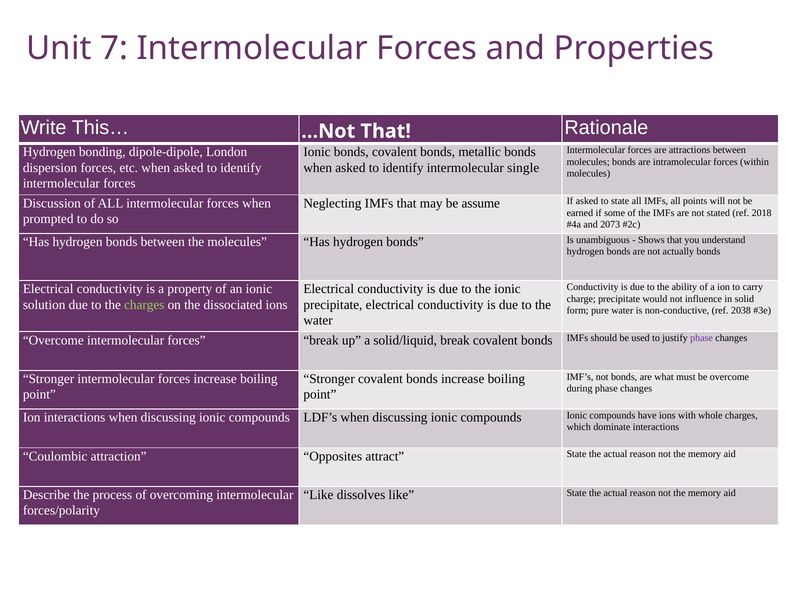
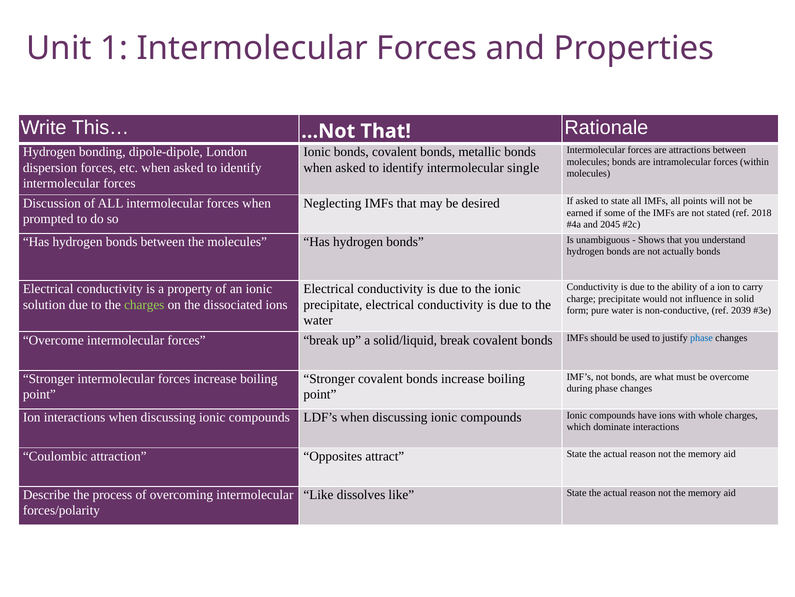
7: 7 -> 1 (114, 48)
assume: assume -> desired (481, 203)
2073: 2073 -> 2045 (610, 224)
2038: 2038 -> 2039 (741, 310)
phase colour: purple -> blue (702, 338)
